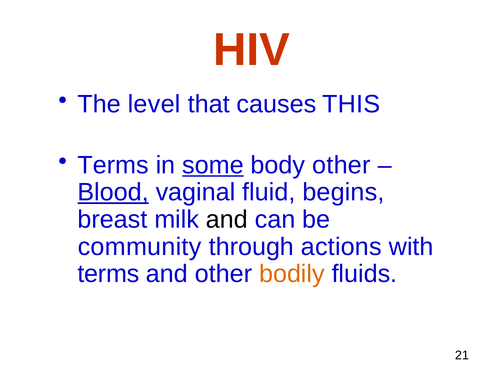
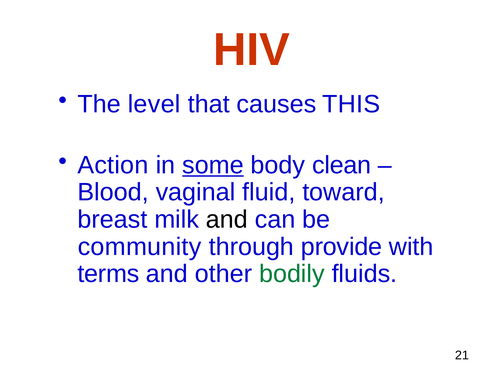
Terms: Terms -> Action (113, 165)
body other: other -> clean (342, 165)
Blood underline: present -> none (113, 192)
begins: begins -> toward (344, 192)
actions: actions -> provide (342, 246)
bodily colour: orange -> green (292, 273)
